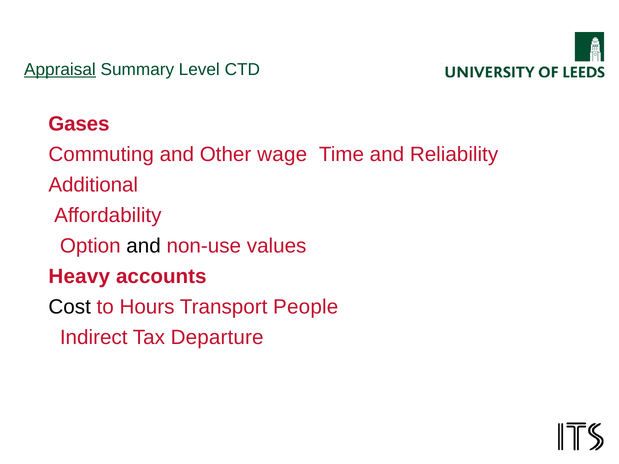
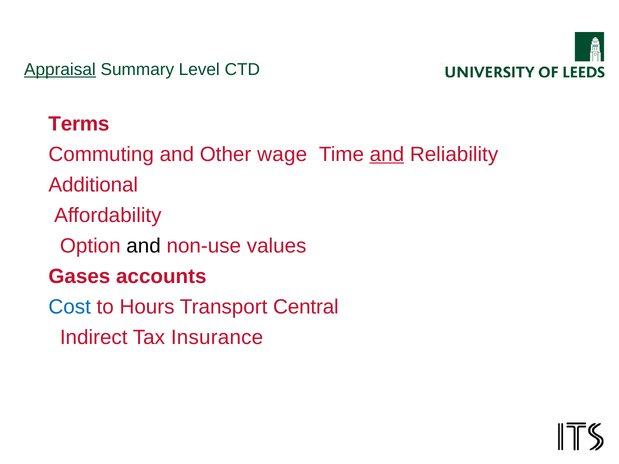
Gases: Gases -> Terms (79, 124)
and underline: none -> present (387, 154)
Heavy: Heavy -> Gases (79, 276)
Cost colour: black -> blue (70, 307)
People: People -> Central (306, 307)
Departure: Departure -> Insurance (217, 338)
